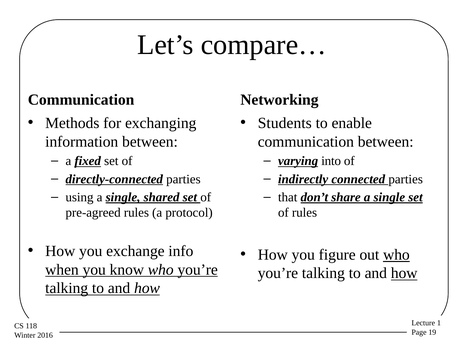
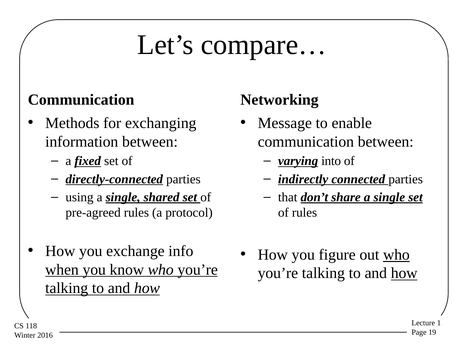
Students: Students -> Message (285, 123)
